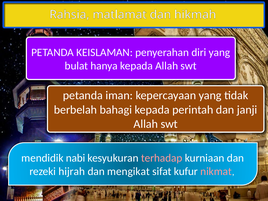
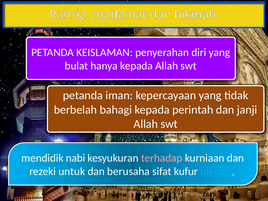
hijrah: hijrah -> untuk (72, 171)
mengikat: mengikat -> berusaha (128, 171)
nikmat colour: pink -> light blue (216, 171)
